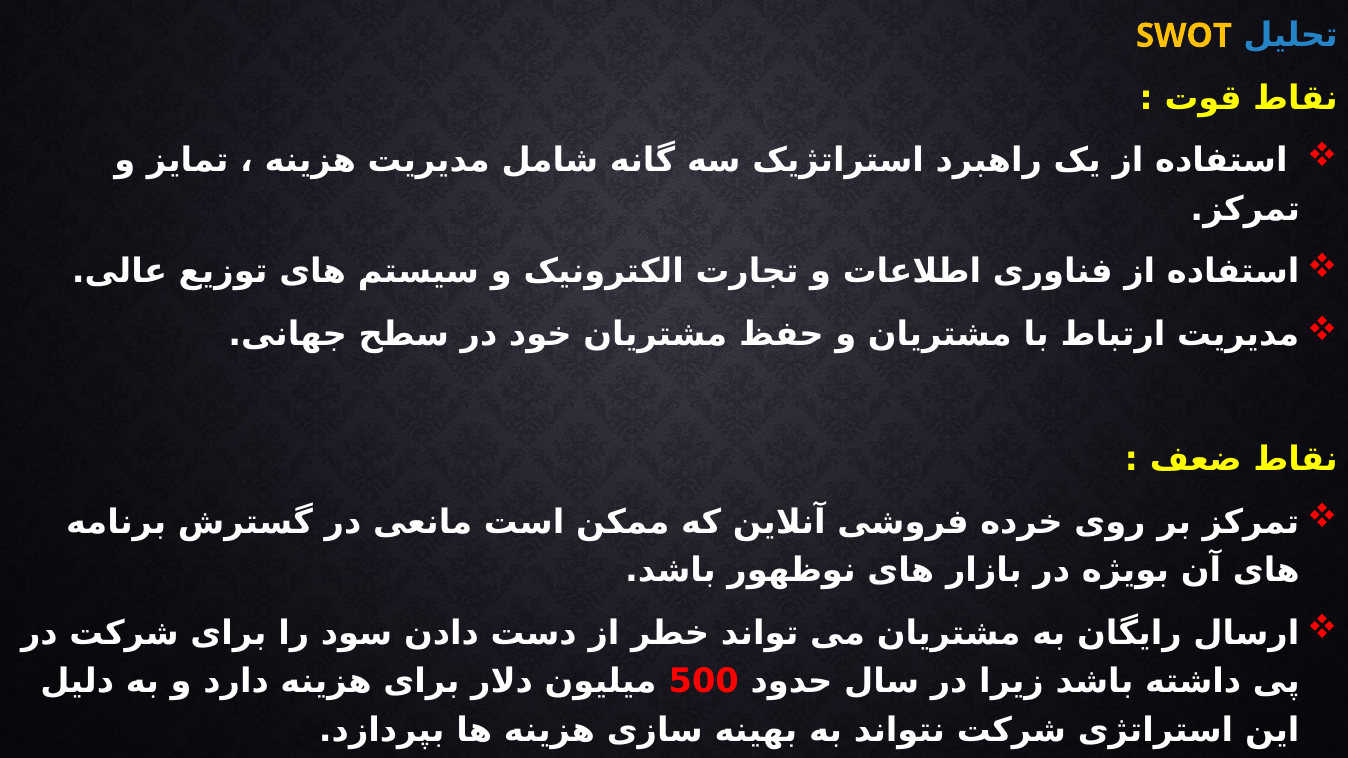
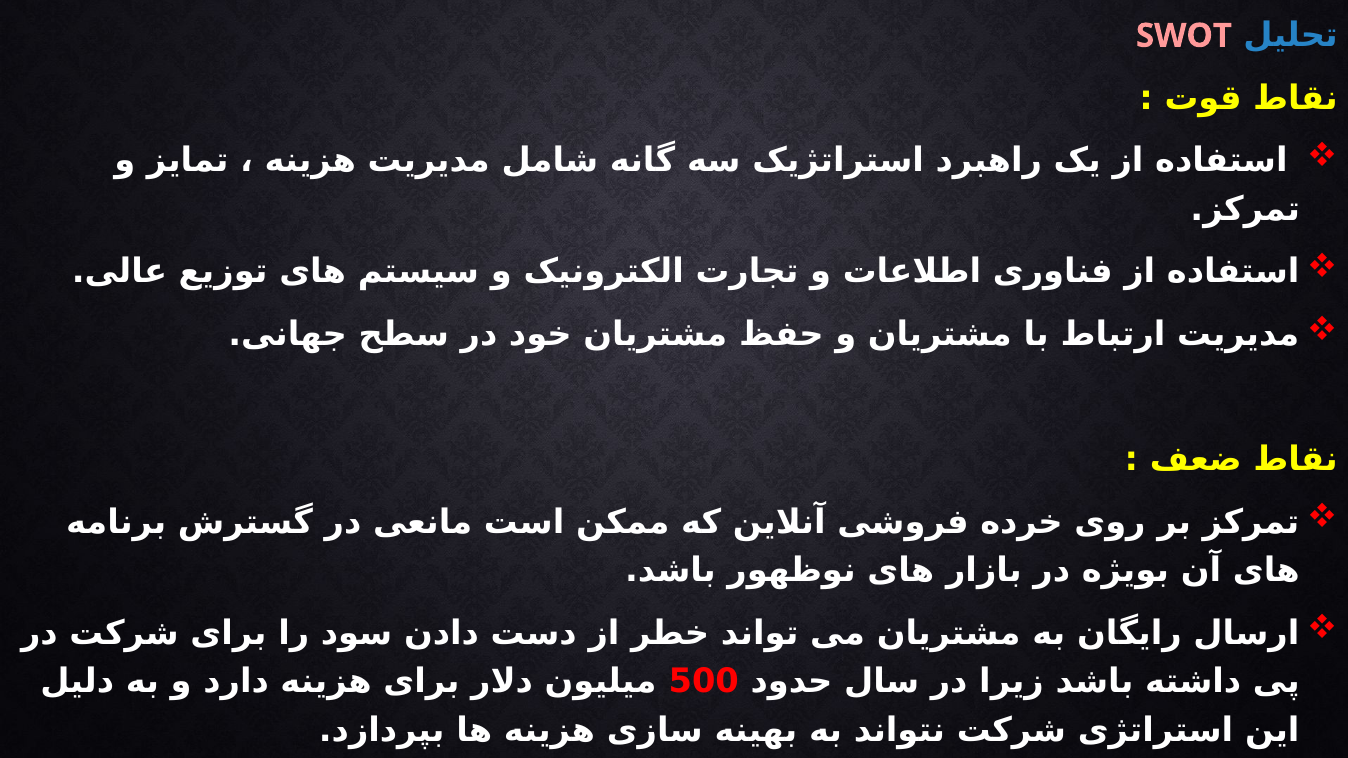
SWOT colour: yellow -> pink (1184, 36)
